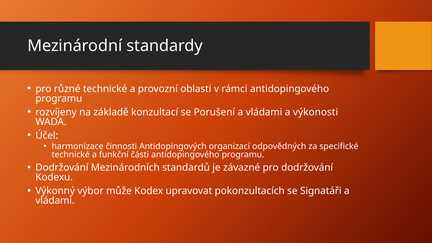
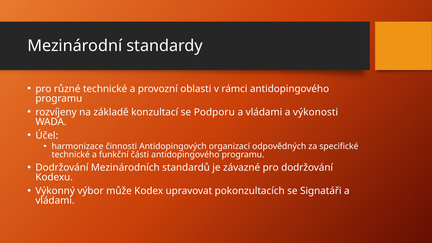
Porušení: Porušení -> Podporu (214, 112)
